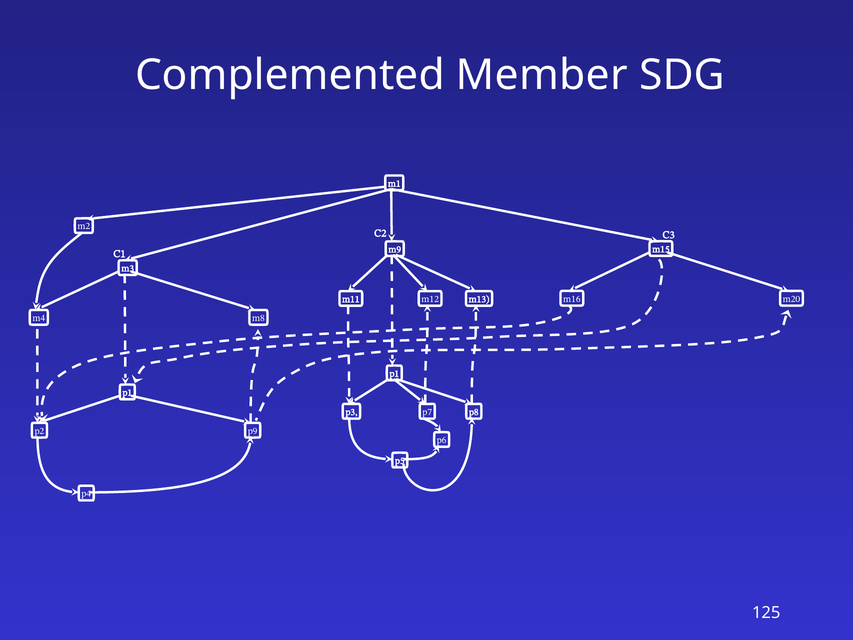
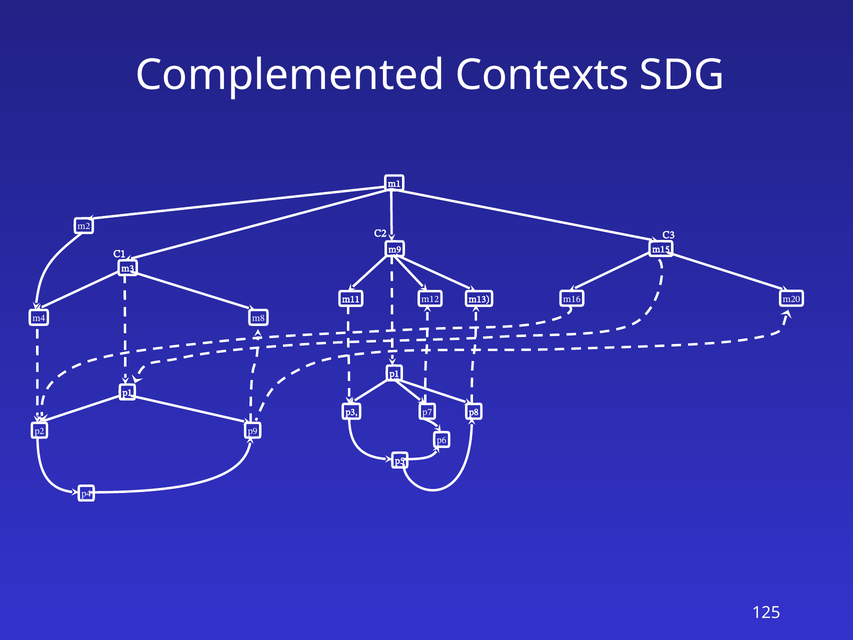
Member: Member -> Contexts (542, 75)
